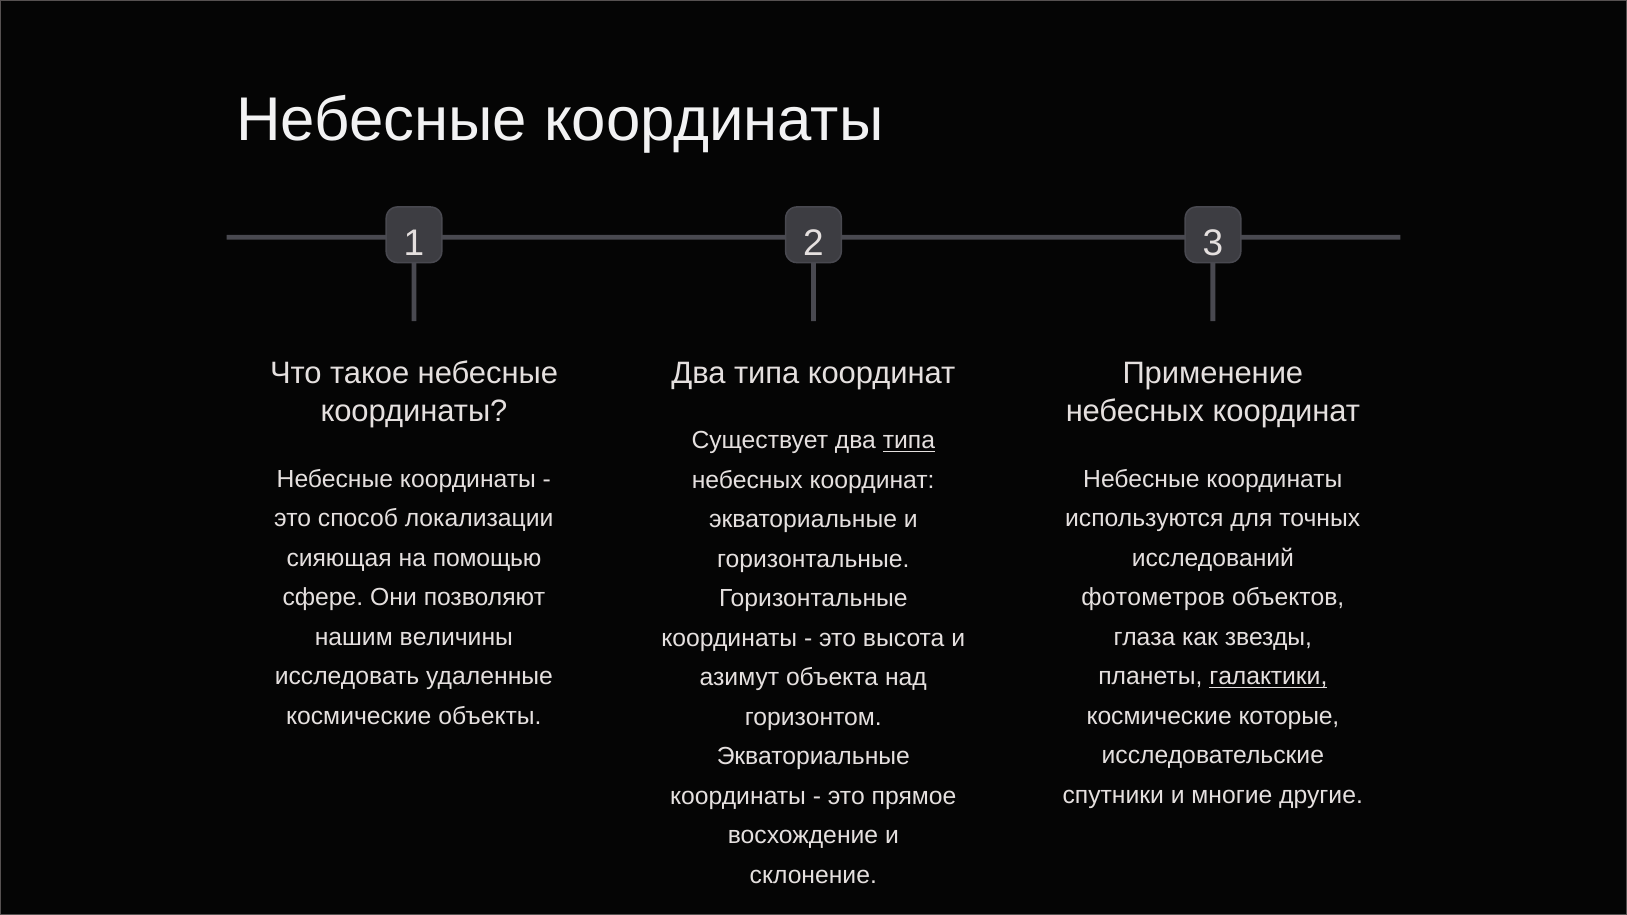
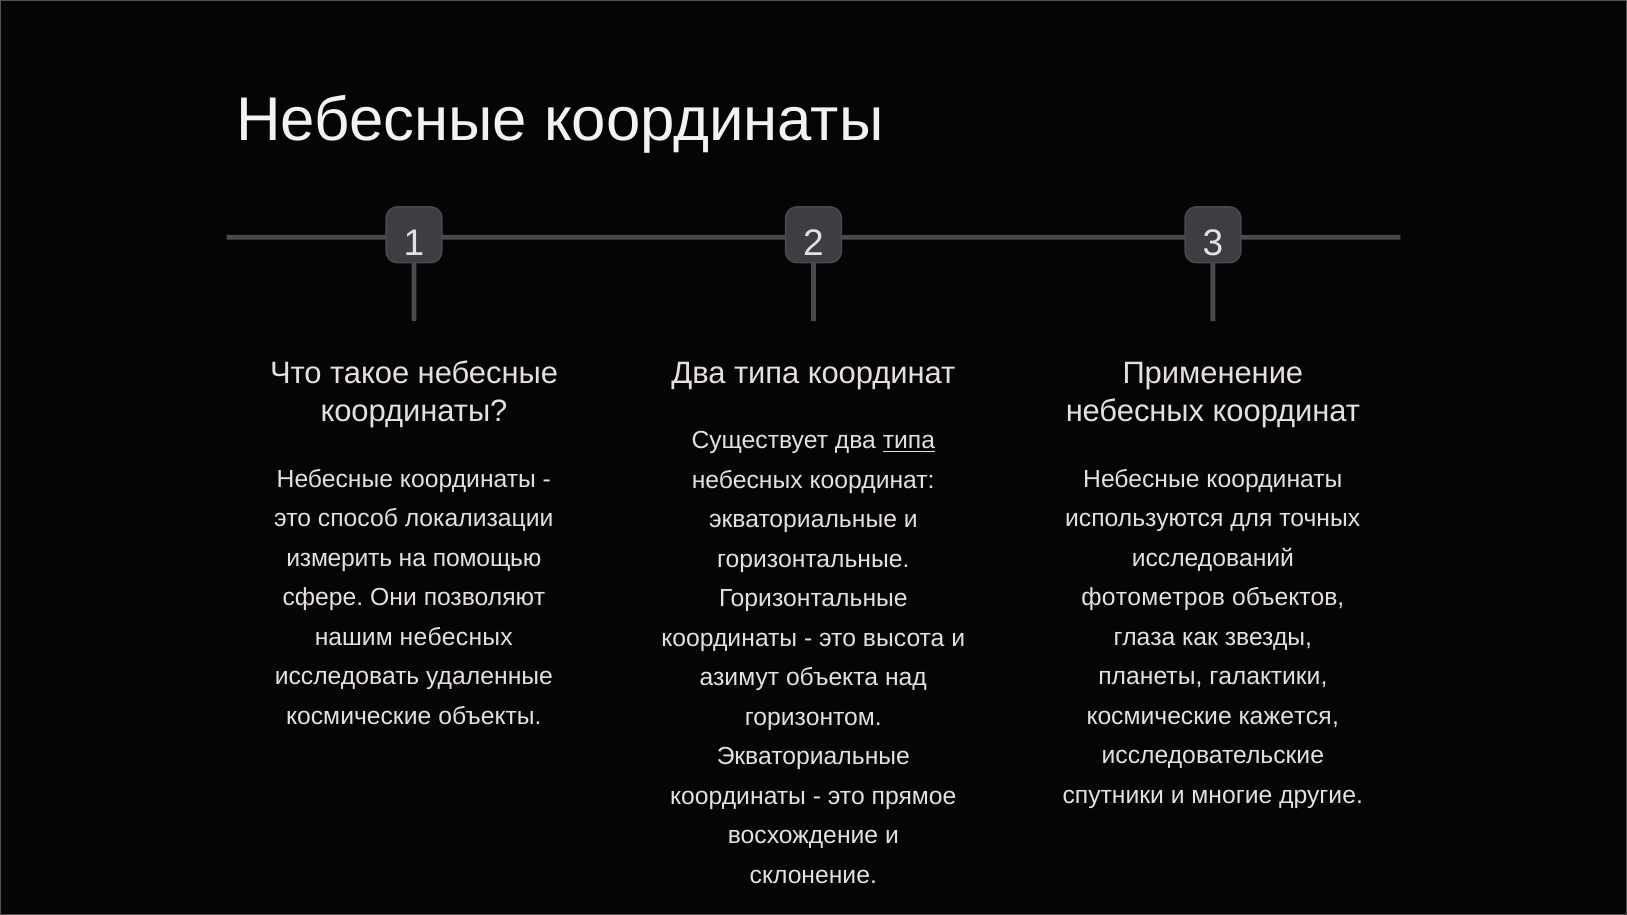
сияющая: сияющая -> измерить (339, 558)
нашим величины: величины -> небесных (456, 637)
галактики underline: present -> none (1268, 677)
которые: которые -> кажется (1289, 716)
